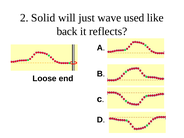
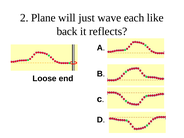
Solid: Solid -> Plane (43, 18)
used: used -> each (134, 18)
